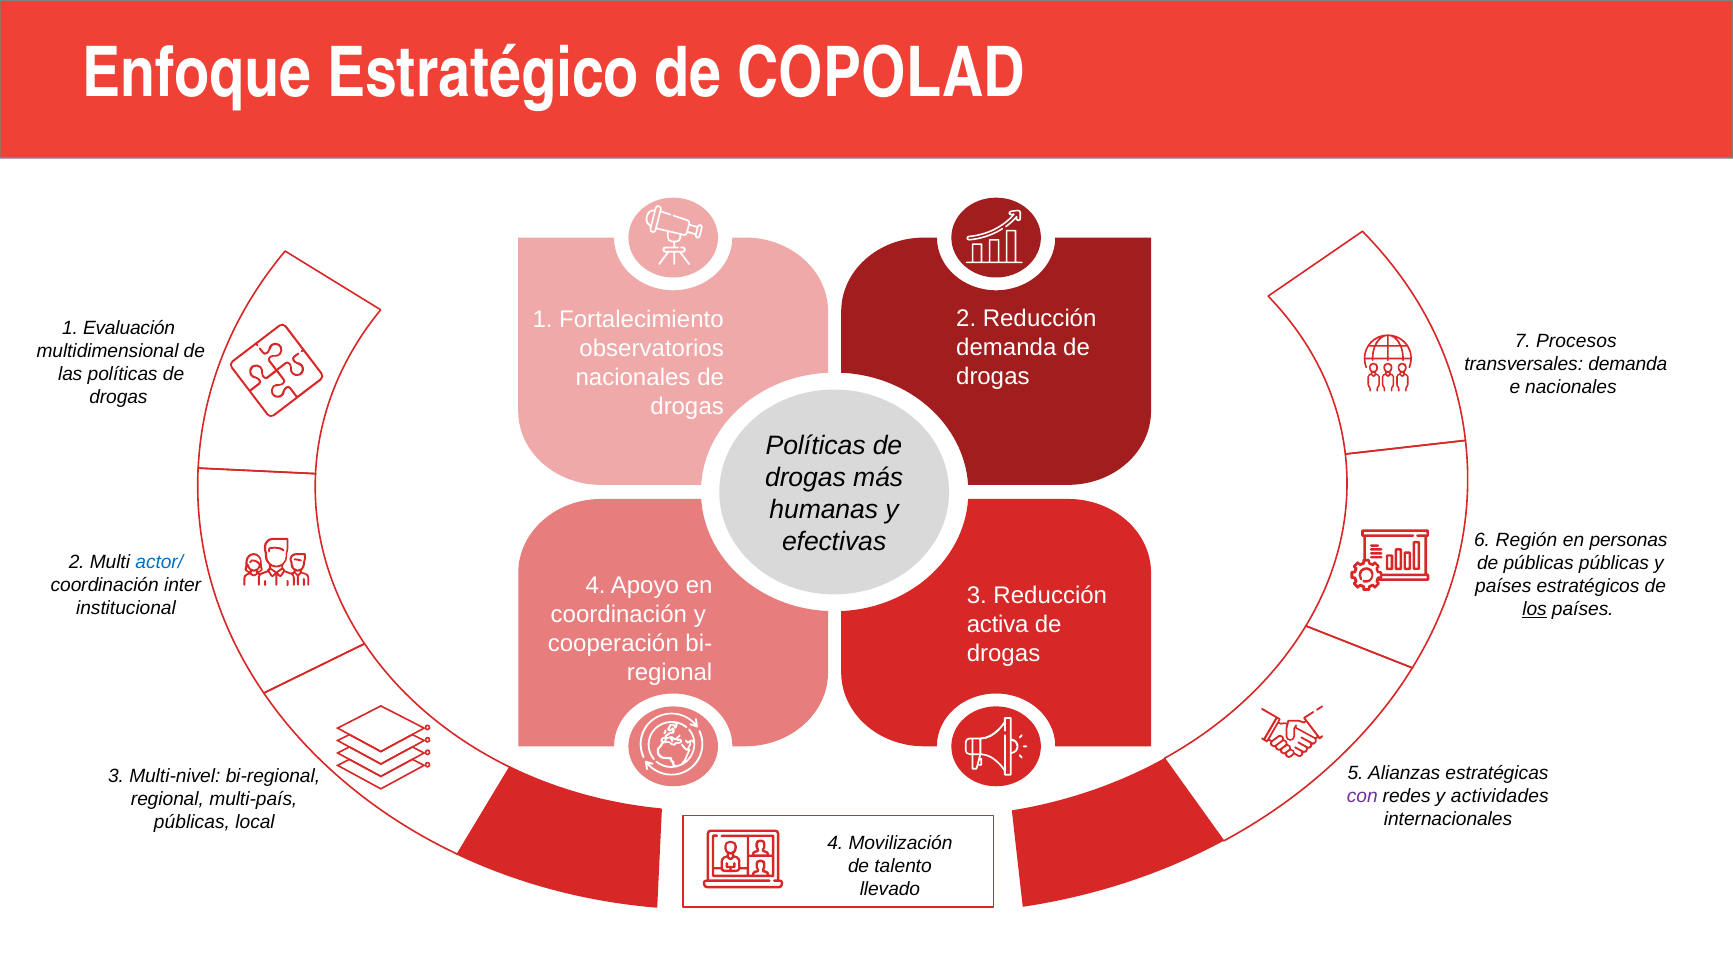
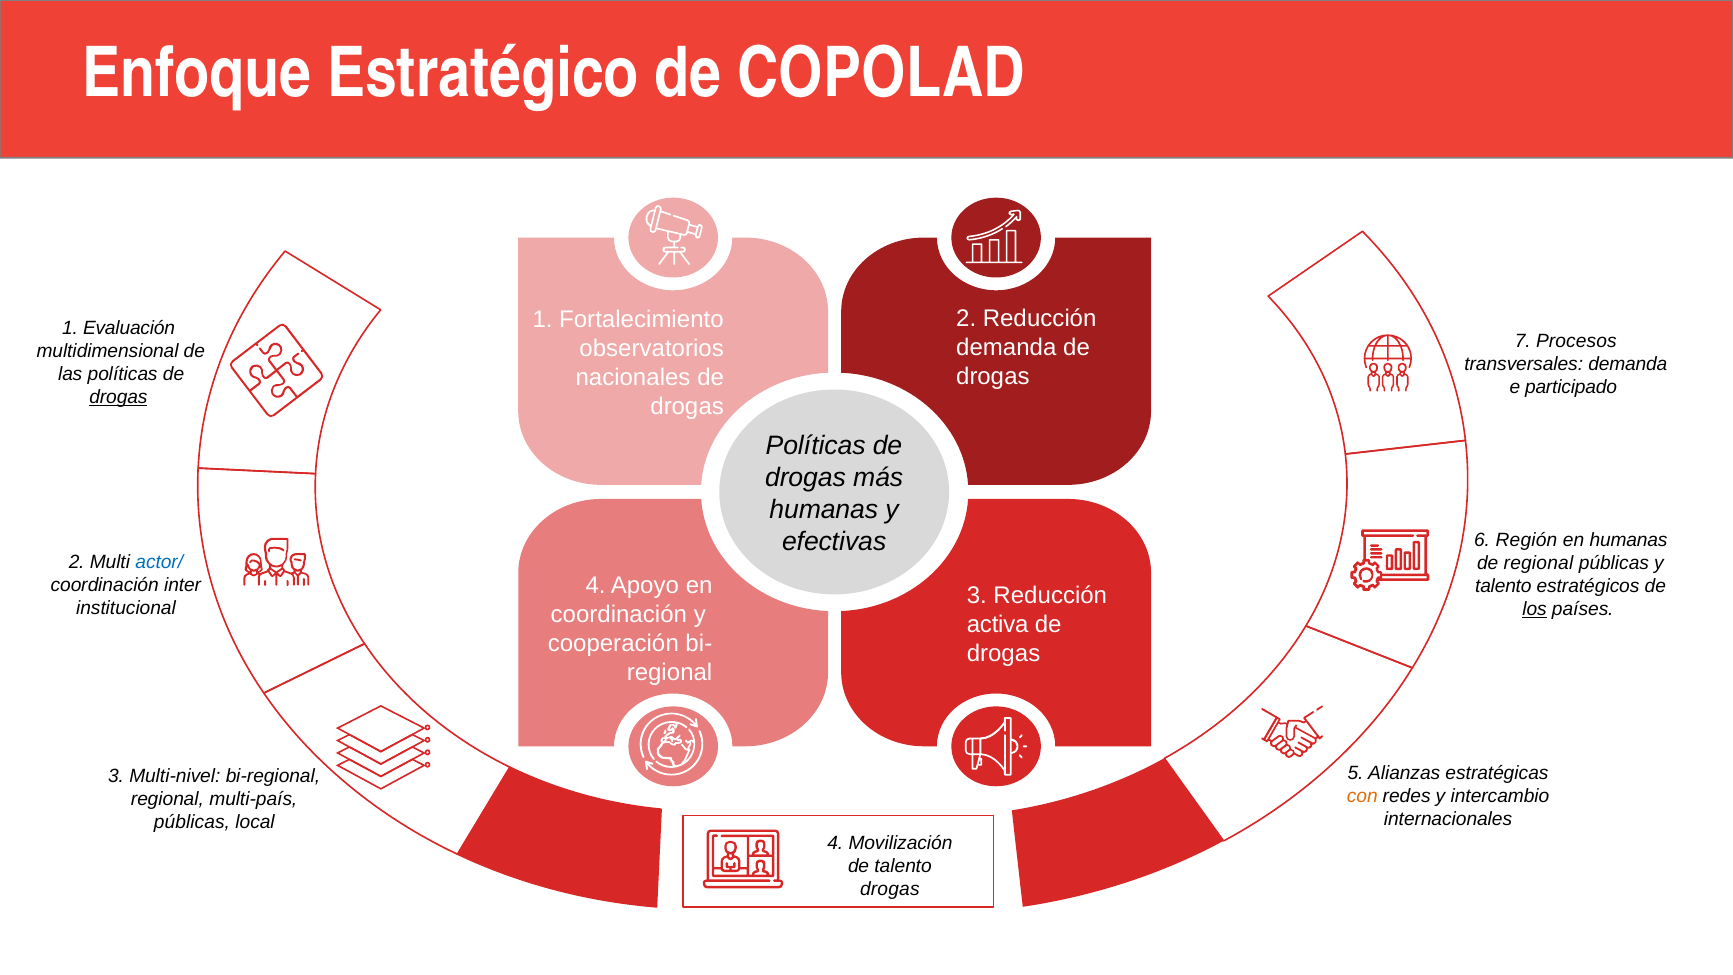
e nacionales: nacionales -> participado (1571, 387)
drogas underline: none -> present (118, 397)
en personas: personas -> humanas (1629, 540)
de públicas: públicas -> regional (1538, 563)
países: países -> talento (1503, 586)
con colour: purple -> orange (1362, 796)
actividades: actividades -> intercambio (1500, 796)
llevado: llevado -> drogas (890, 890)
